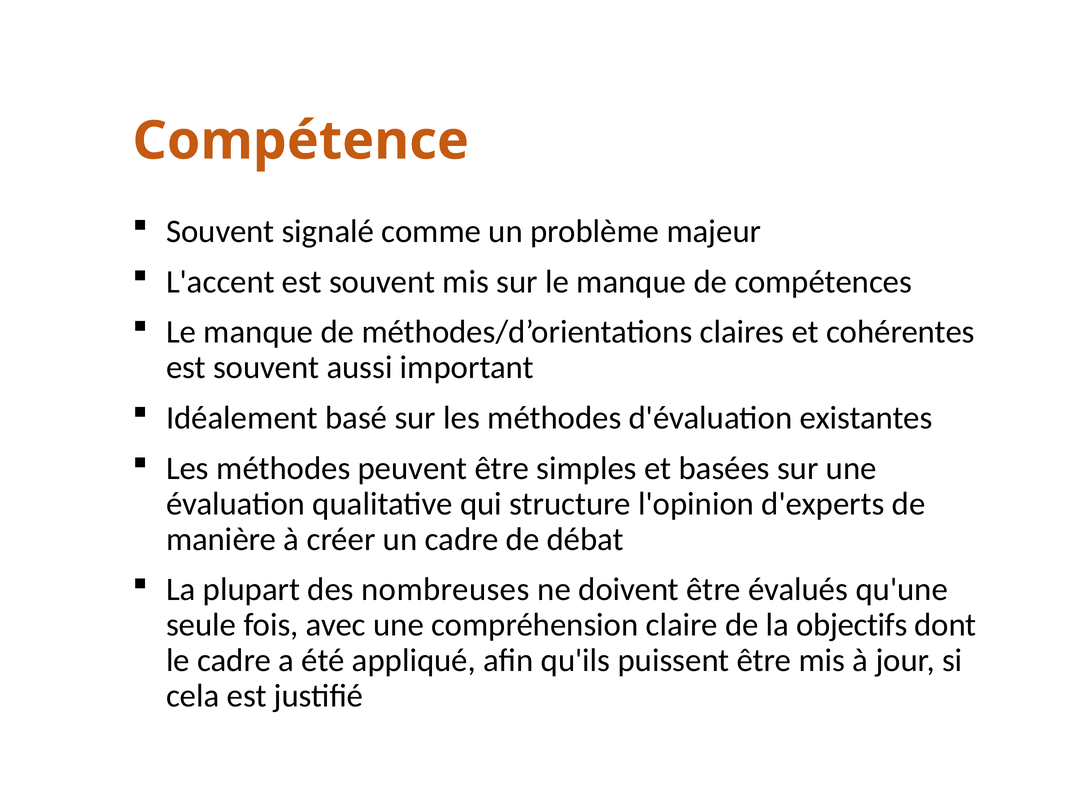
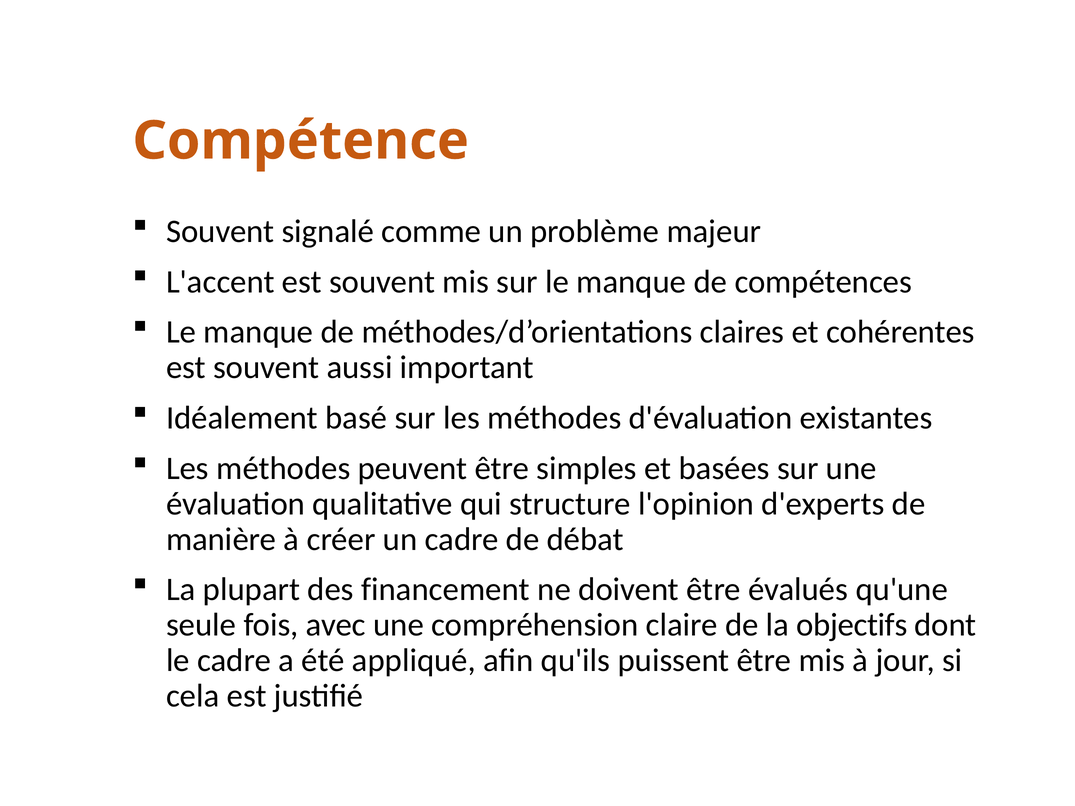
nombreuses: nombreuses -> financement (446, 590)
